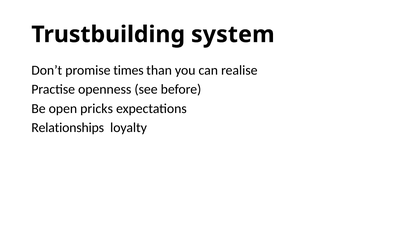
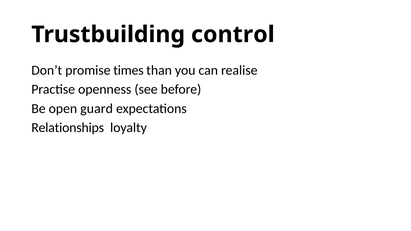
system: system -> control (233, 35)
pricks: pricks -> guard (97, 109)
